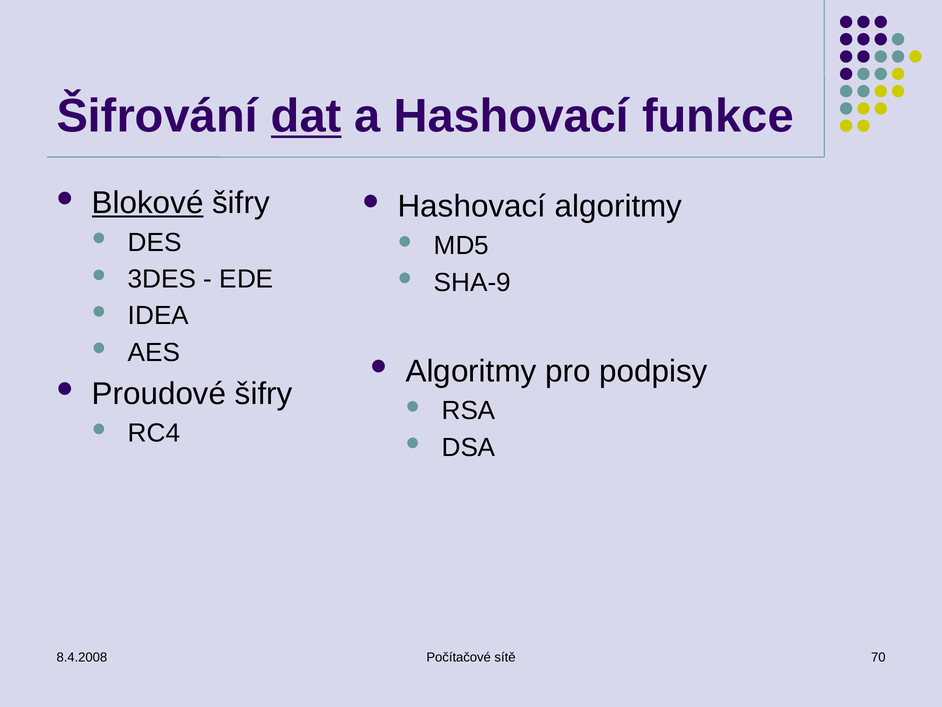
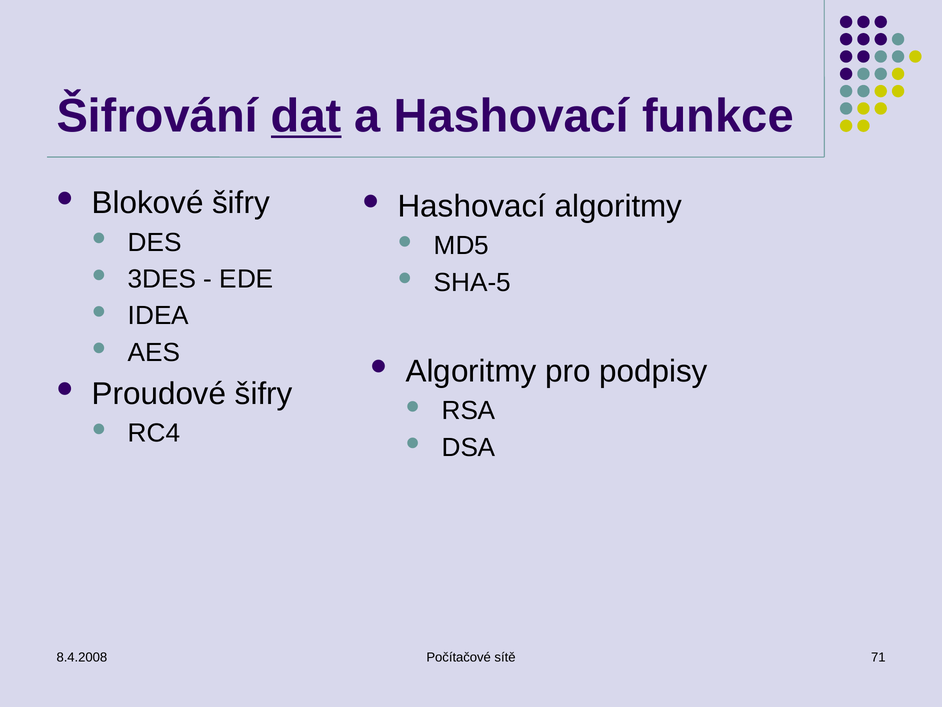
Blokové underline: present -> none (148, 203)
SHA-9: SHA-9 -> SHA-5 (472, 282)
70: 70 -> 71 (878, 657)
